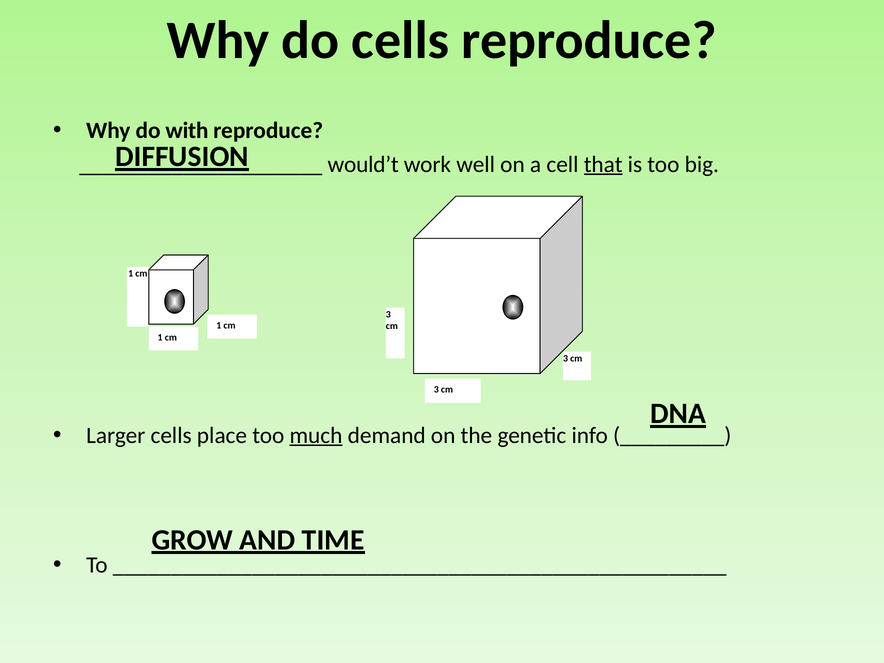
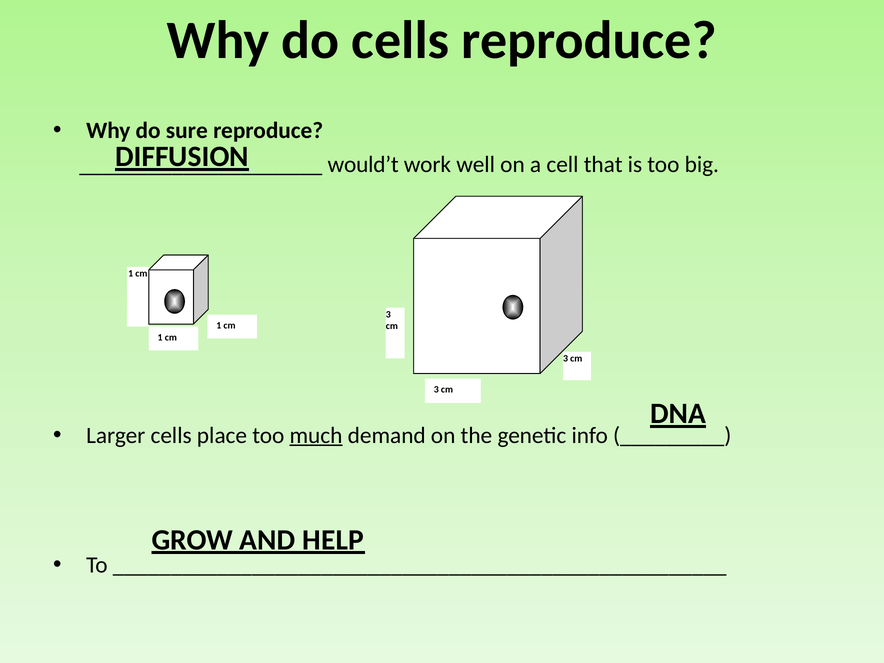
with: with -> sure (187, 131)
that underline: present -> none (603, 164)
TIME: TIME -> HELP (333, 540)
